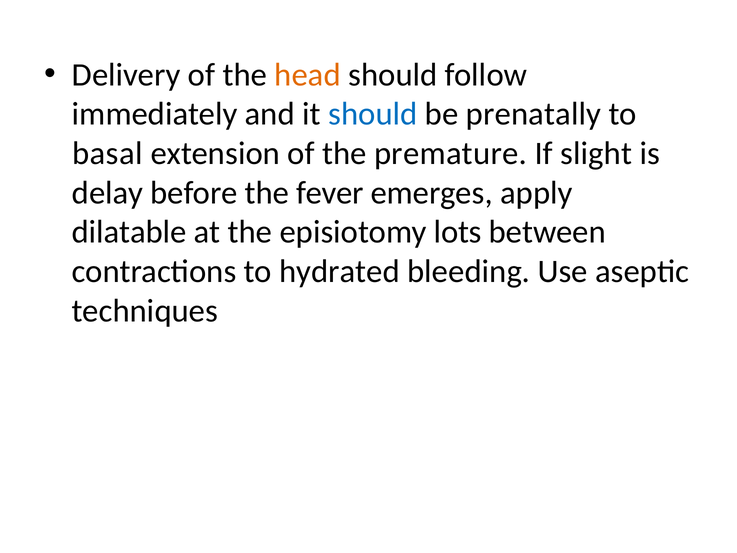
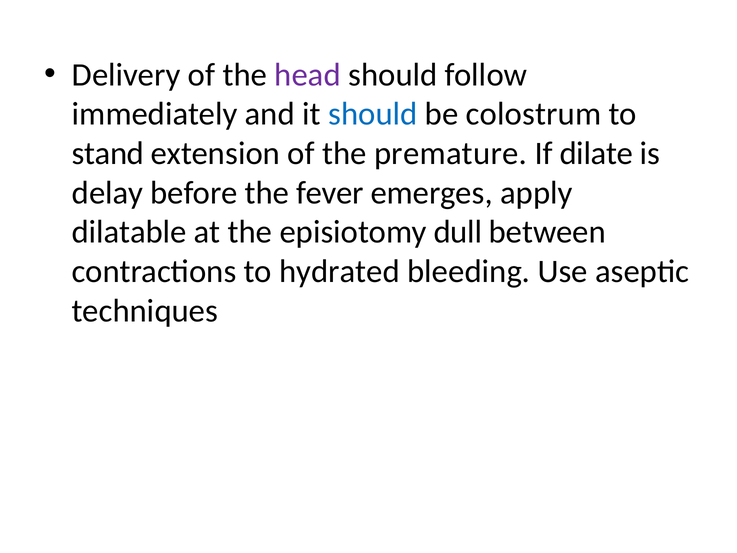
head colour: orange -> purple (308, 75)
prenatally: prenatally -> colostrum (534, 114)
basal: basal -> stand (108, 153)
slight: slight -> dilate (596, 153)
lots: lots -> dull (458, 232)
